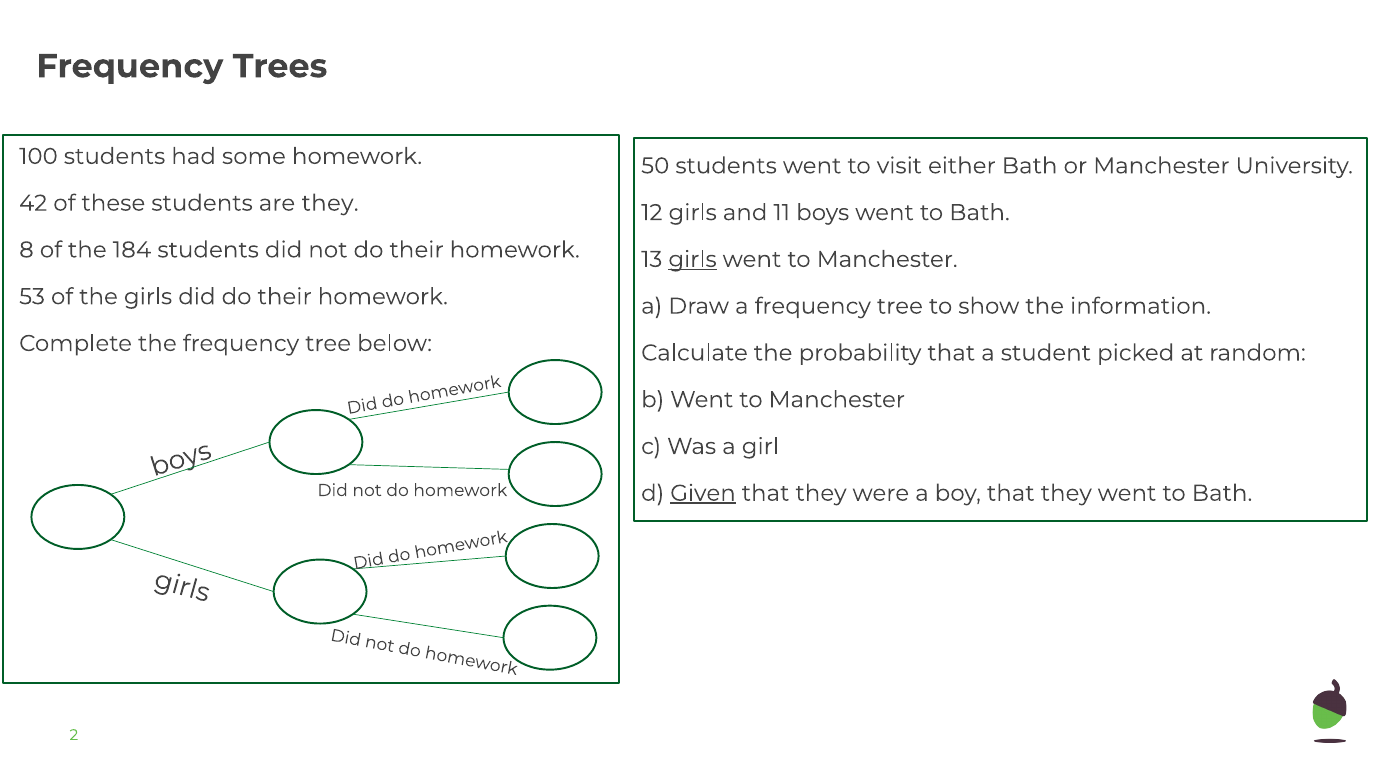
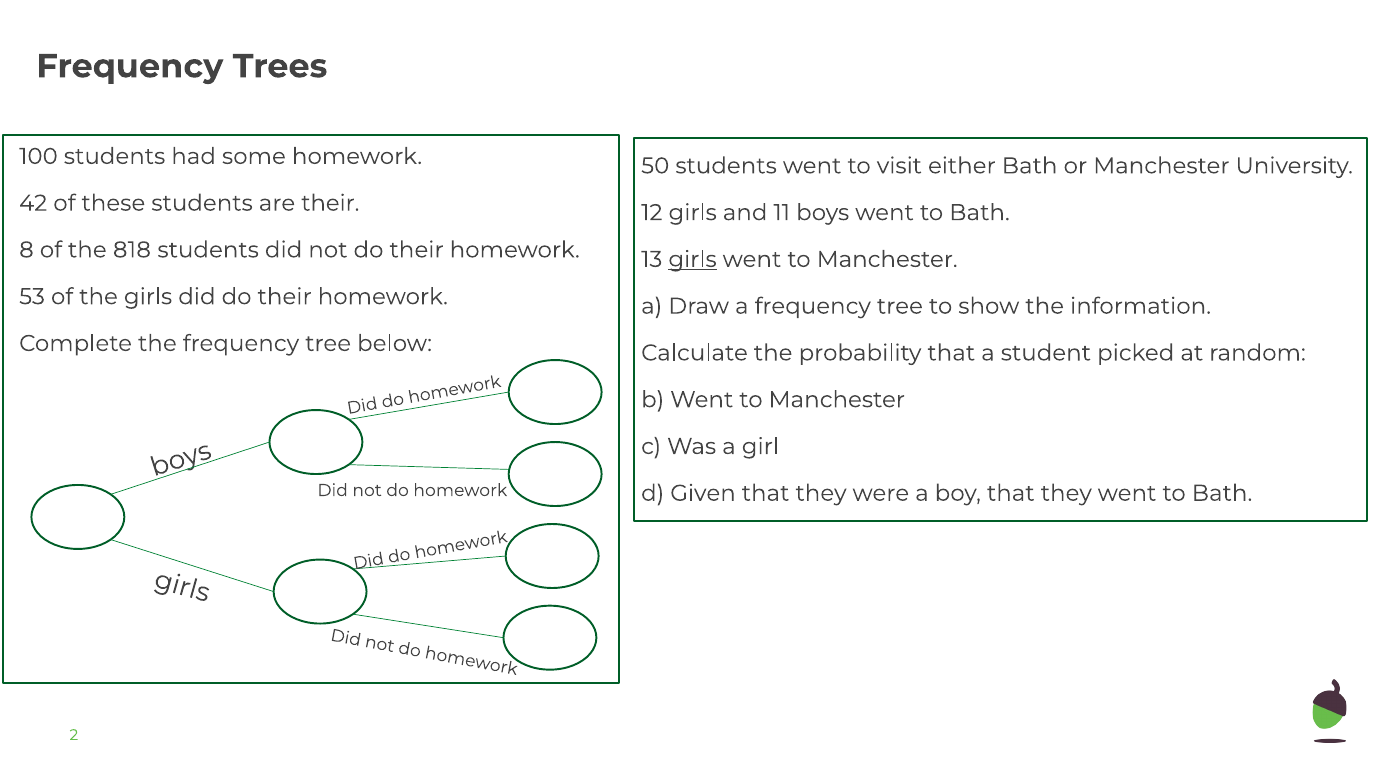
are they: they -> their (330, 203)
184: 184 -> 818 (132, 250)
Given underline: present -> none (703, 493)
